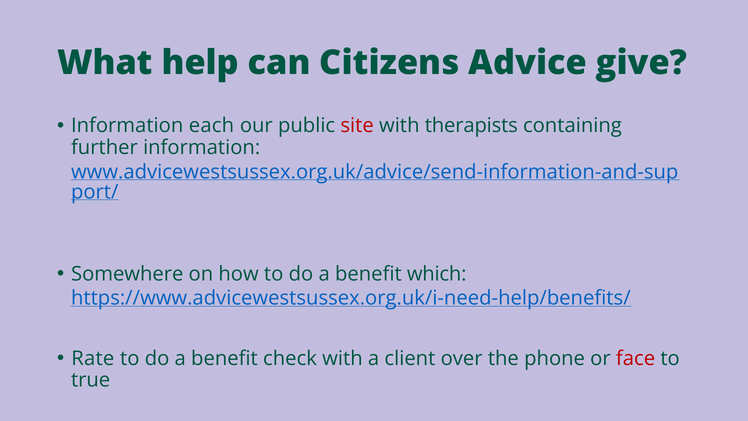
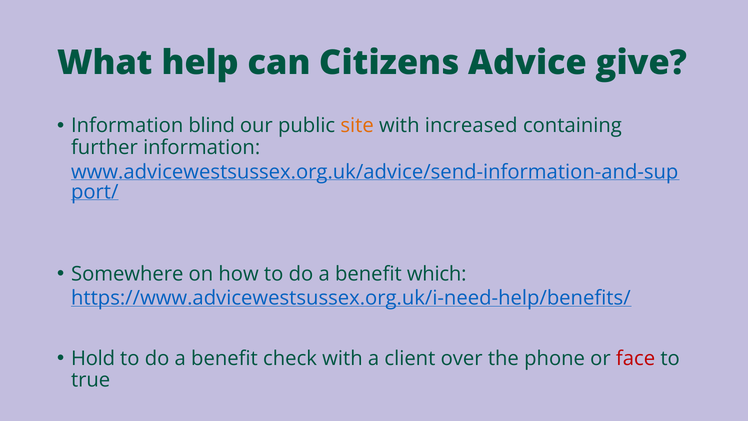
each: each -> blind (212, 126)
site colour: red -> orange (357, 126)
therapists: therapists -> increased (471, 126)
Rate: Rate -> Hold (93, 358)
